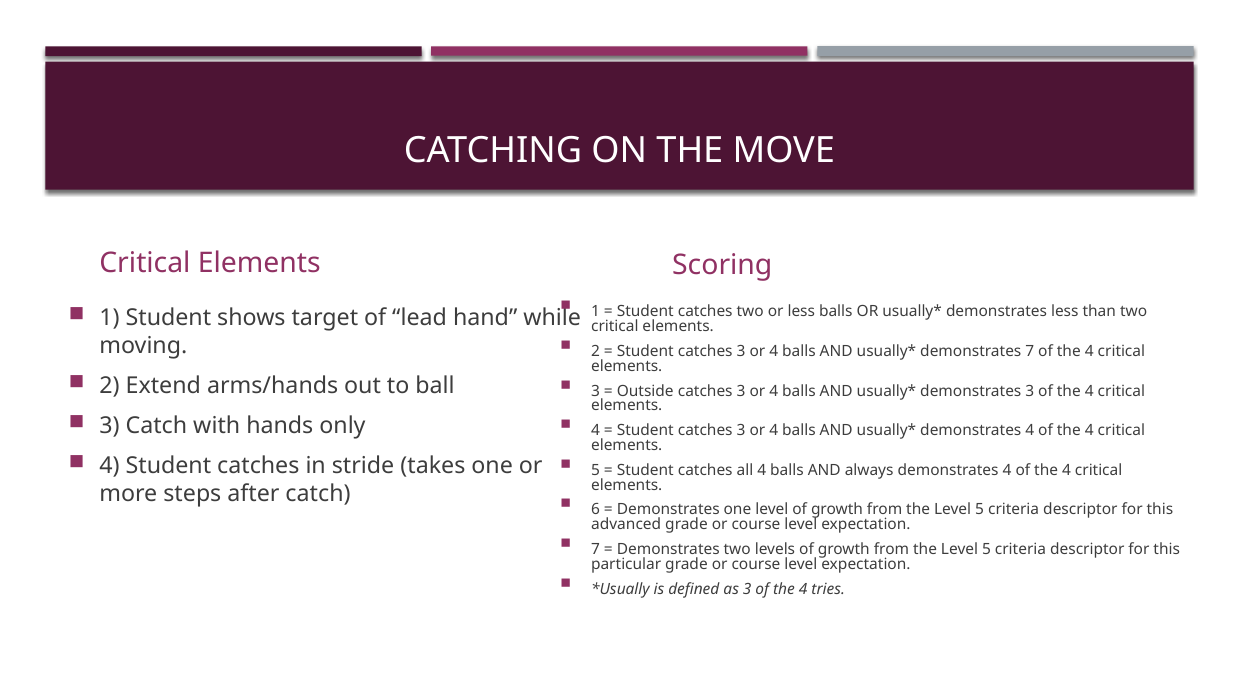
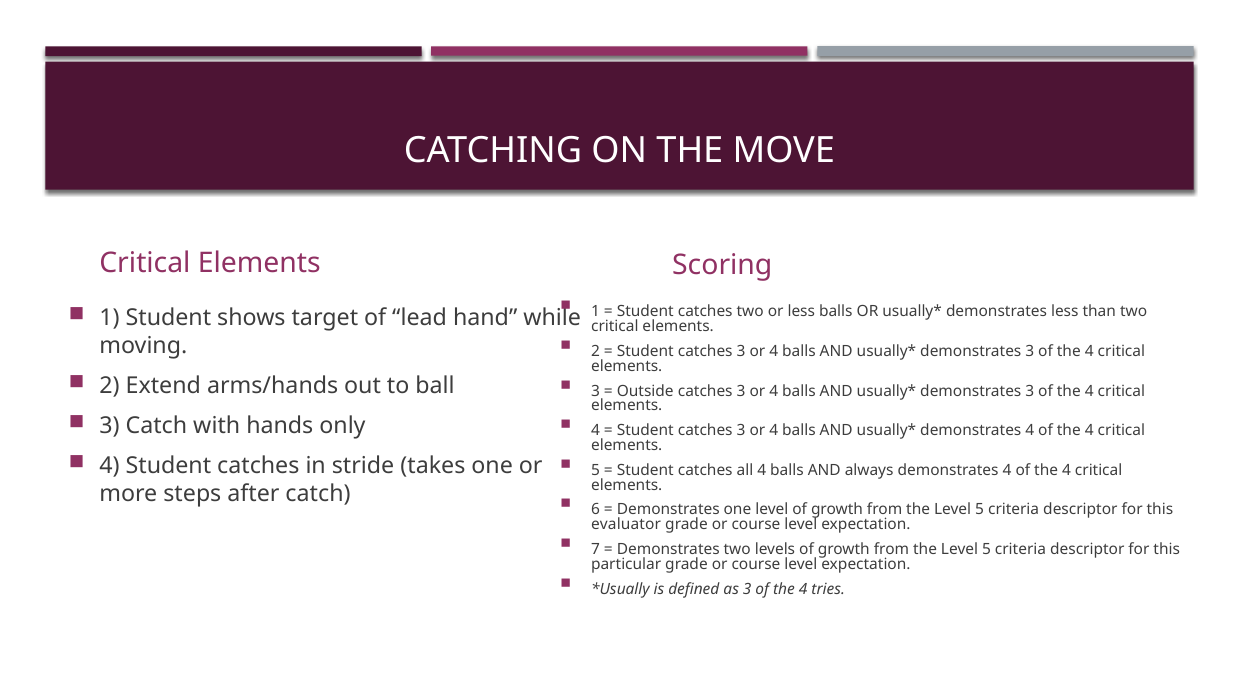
7: 7 -> 3 (1030, 351)
advanced: advanced -> evaluator (626, 525)
